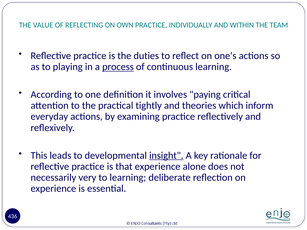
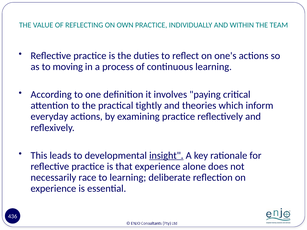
playing: playing -> moving (68, 67)
process underline: present -> none (118, 67)
very: very -> race (87, 178)
